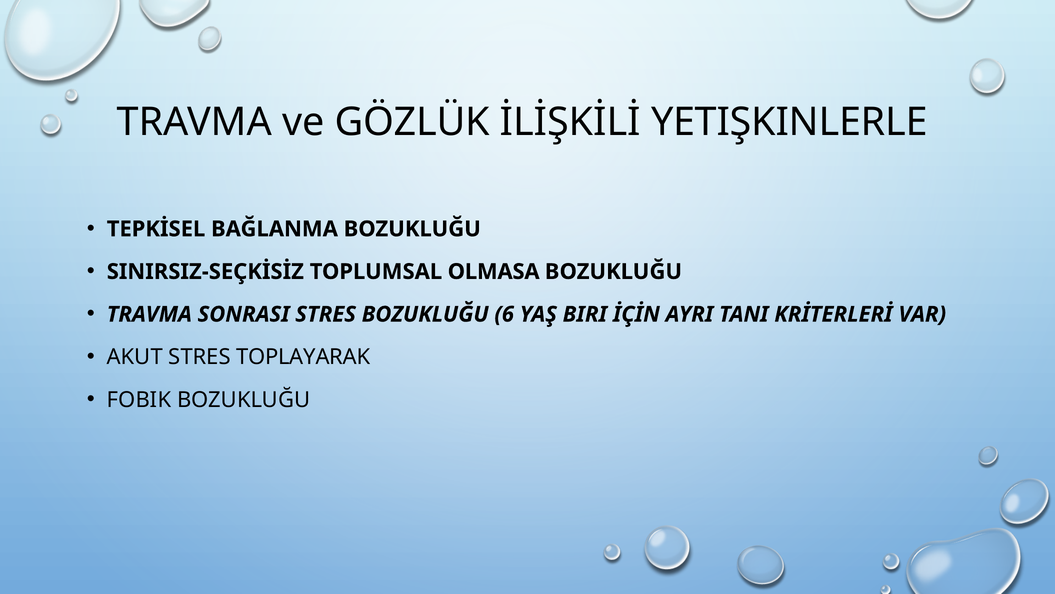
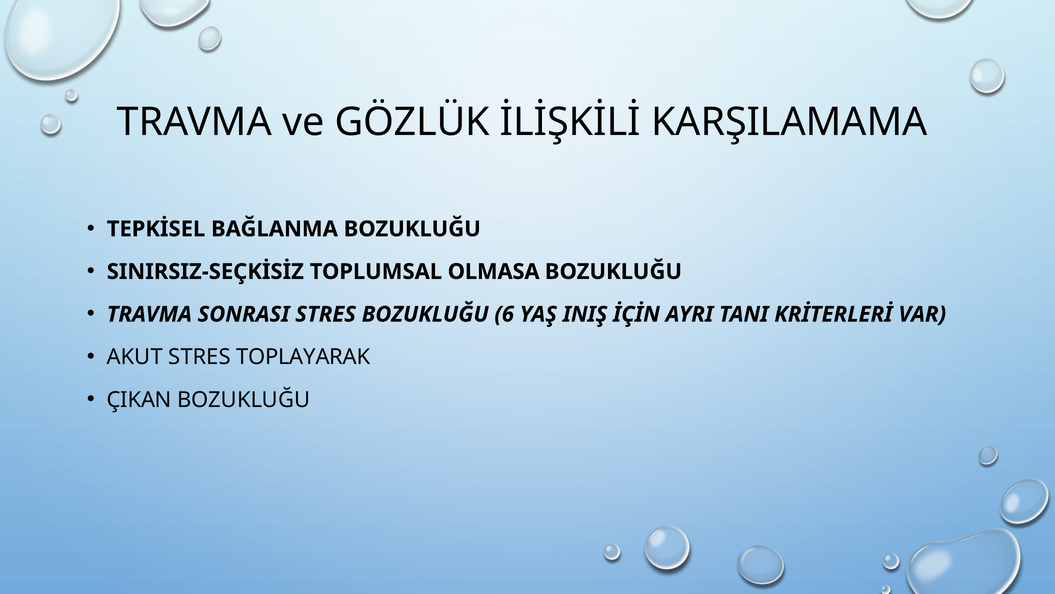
YETIŞKINLERLE: YETIŞKINLERLE -> KARŞILAMAMA (789, 122)
BIRI: BIRI -> INIŞ (585, 314)
FOBIK: FOBIK -> ÇIKAN (139, 399)
